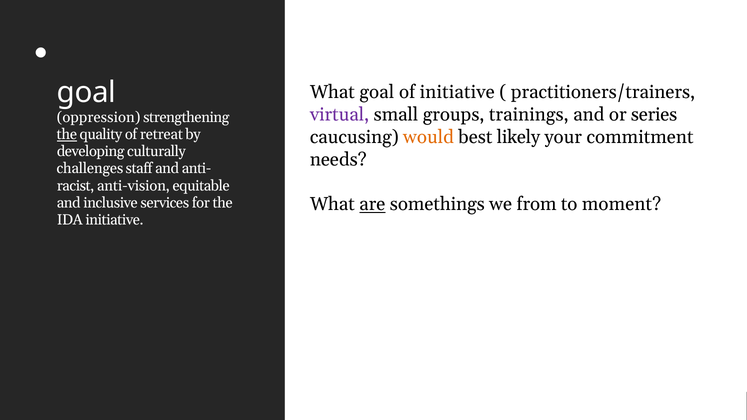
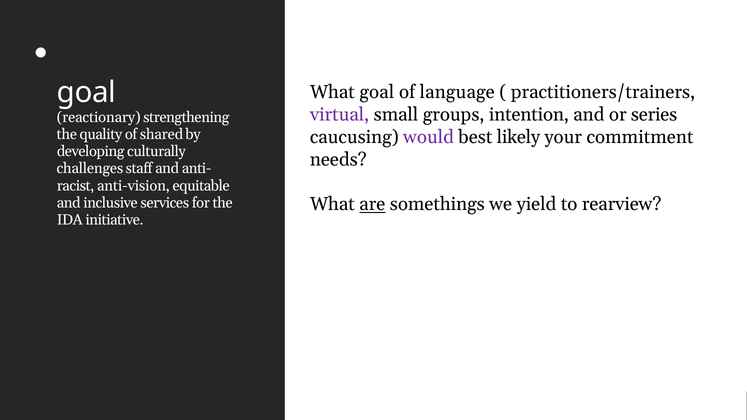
of initiative: initiative -> language (457, 92)
trainings: trainings -> intention (529, 115)
oppression: oppression -> reactionary (99, 117)
the underline: present -> none (67, 135)
retreat: retreat -> shared (161, 135)
would colour: orange -> purple (429, 137)
from: from -> yield (536, 204)
moment: moment -> rearview (622, 204)
